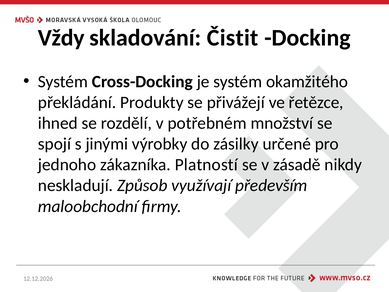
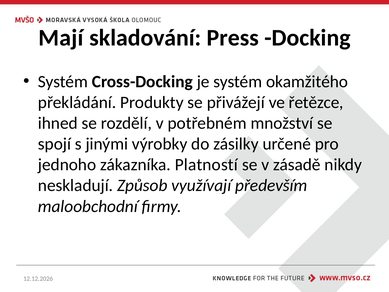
Vždy: Vždy -> Mají (61, 38)
Čistit: Čistit -> Press (233, 38)
